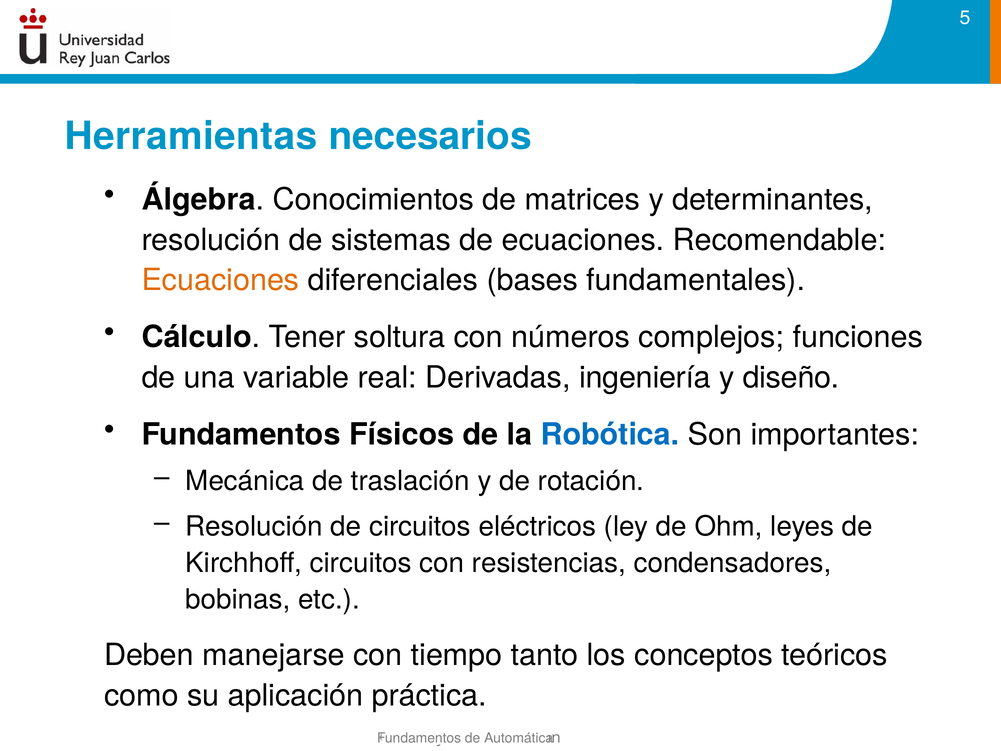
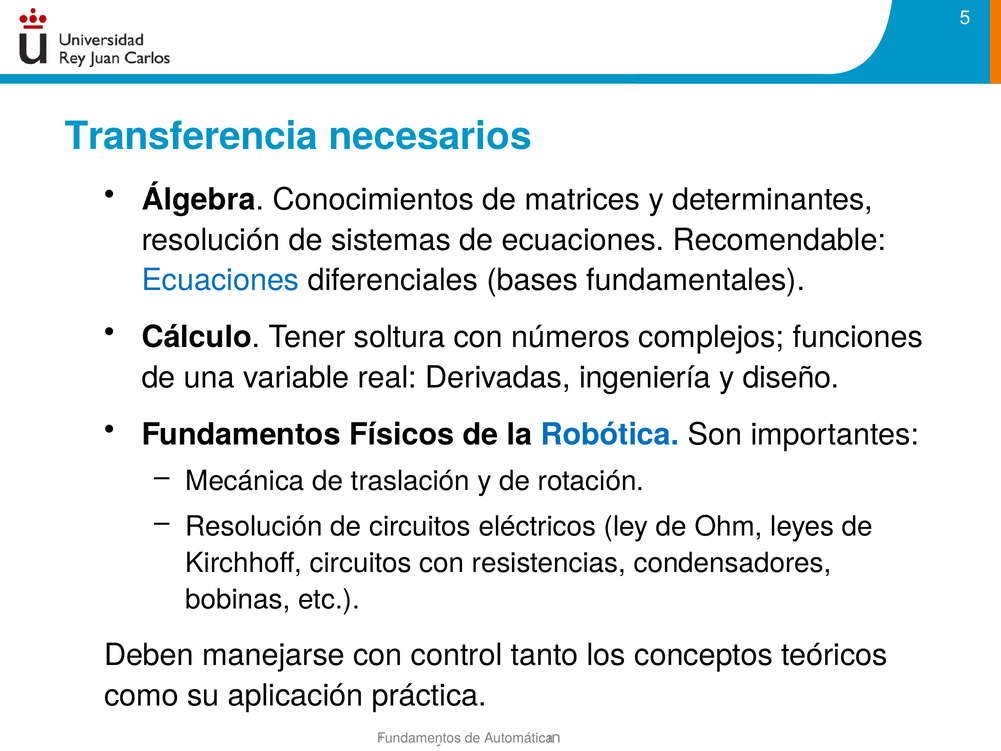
Herramientas: Herramientas -> Transferencia (191, 136)
Ecuaciones colour: orange -> blue (220, 280)
con tiempo: tiempo -> control (457, 655)
